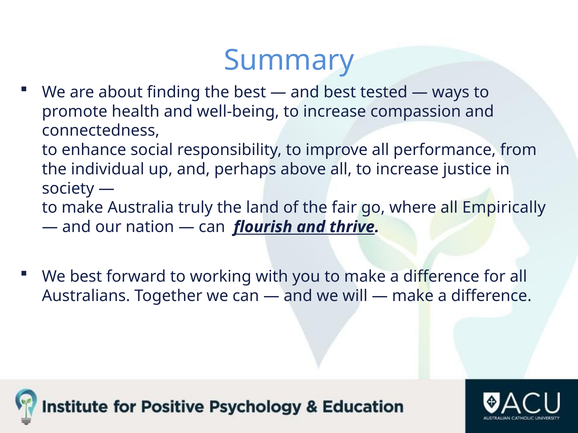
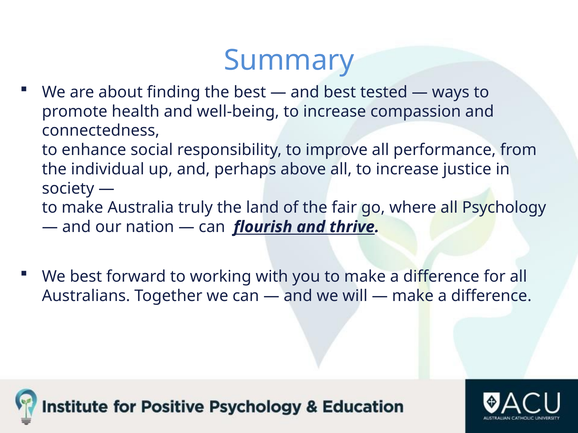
Empirically: Empirically -> Psychology (504, 208)
